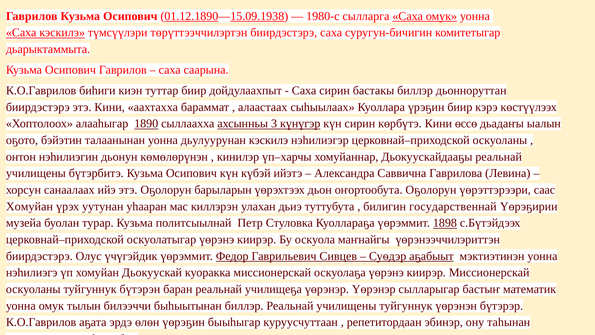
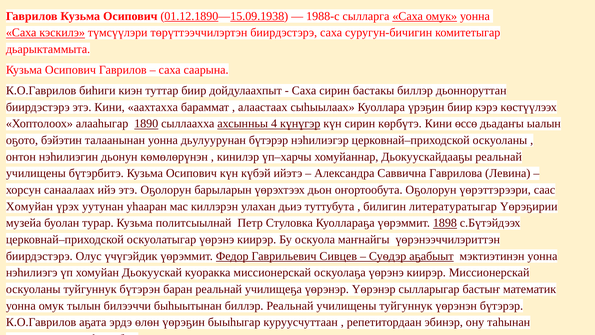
1980-с: 1980-с -> 1988-с (323, 16)
3: 3 -> 4 (274, 124)
дьулуурунан кэскилэ: кэскилэ -> бүтэрэр (268, 140)
государственнай: государственнай -> литературатыгар (453, 206)
